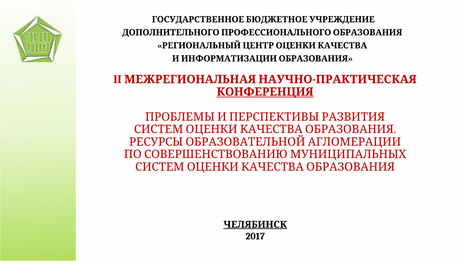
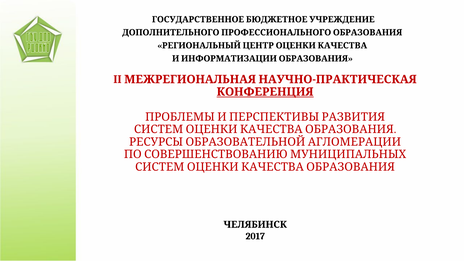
ЧЕЛЯБИНСК underline: present -> none (255, 225)
